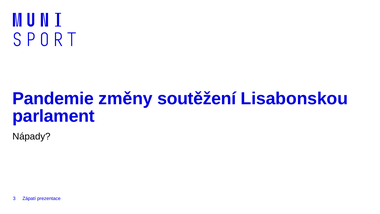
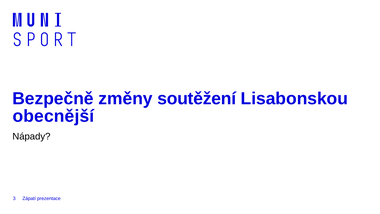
Pandemie: Pandemie -> Bezpečně (53, 99)
parlament: parlament -> obecnější (53, 116)
